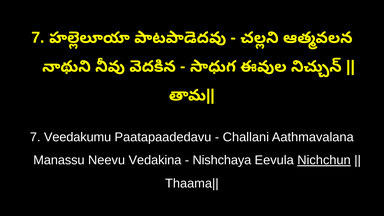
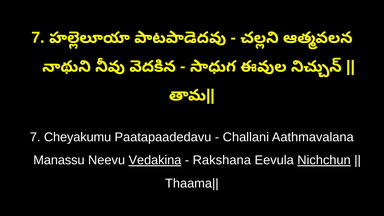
Veedakumu: Veedakumu -> Cheyakumu (78, 137)
Vedakina underline: none -> present (155, 160)
Nishchaya: Nishchaya -> Rakshana (222, 160)
